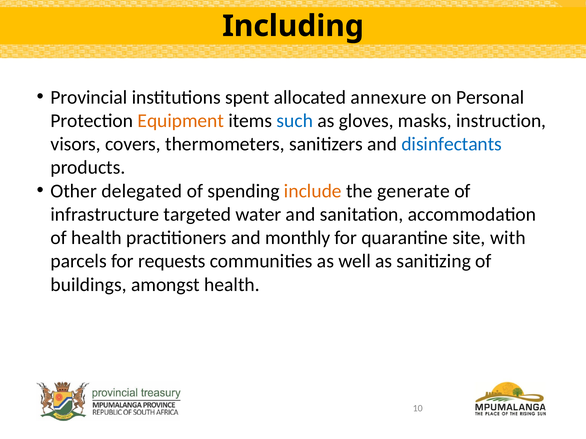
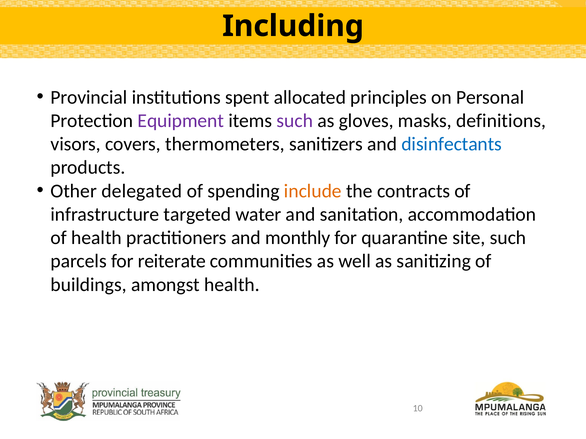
annexure: annexure -> principles (389, 97)
Equipment colour: orange -> purple (181, 121)
such colour: blue -> purple (295, 121)
instruction: instruction -> definitions (501, 121)
generate: generate -> contracts (414, 191)
site with: with -> such (508, 238)
requests: requests -> reiterate (172, 261)
